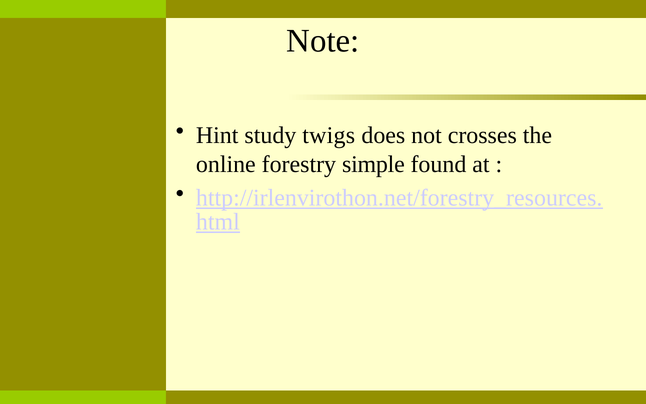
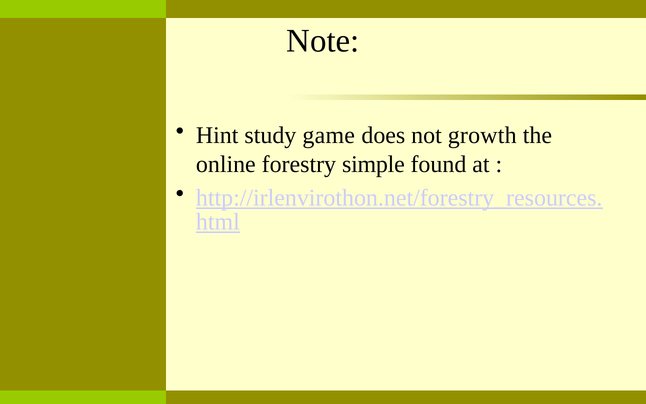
twigs: twigs -> game (329, 135)
crosses: crosses -> growth (482, 135)
